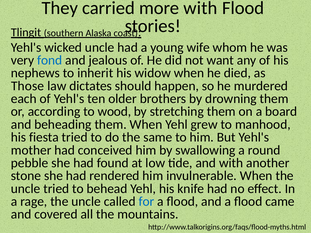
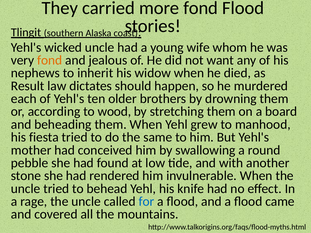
more with: with -> fond (201, 8)
fond colour: blue -> orange (50, 60)
Those: Those -> Result (28, 86)
